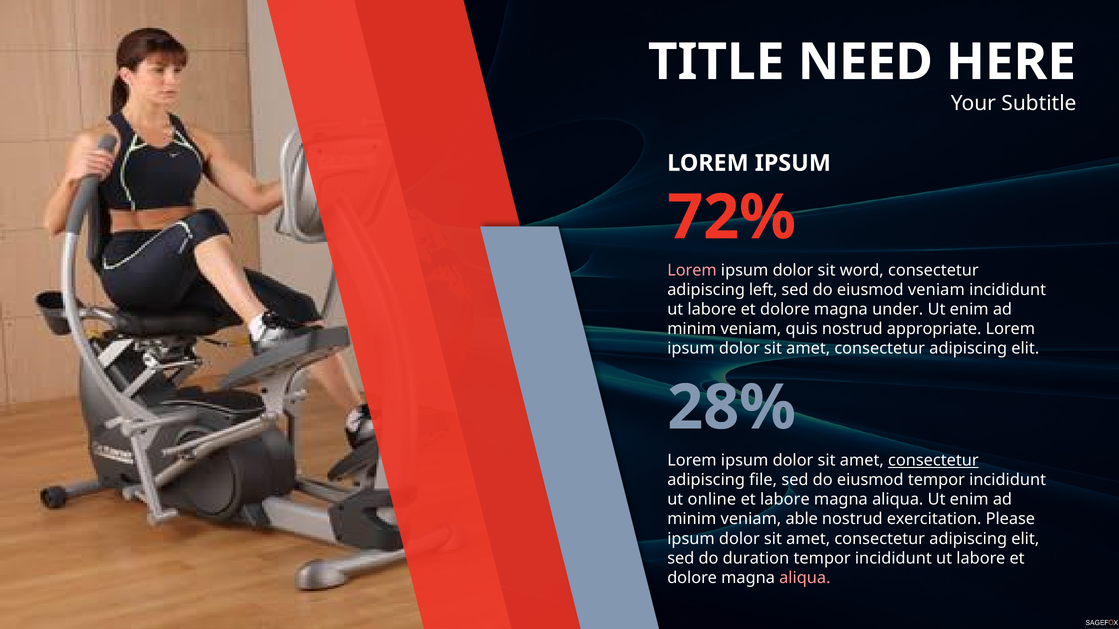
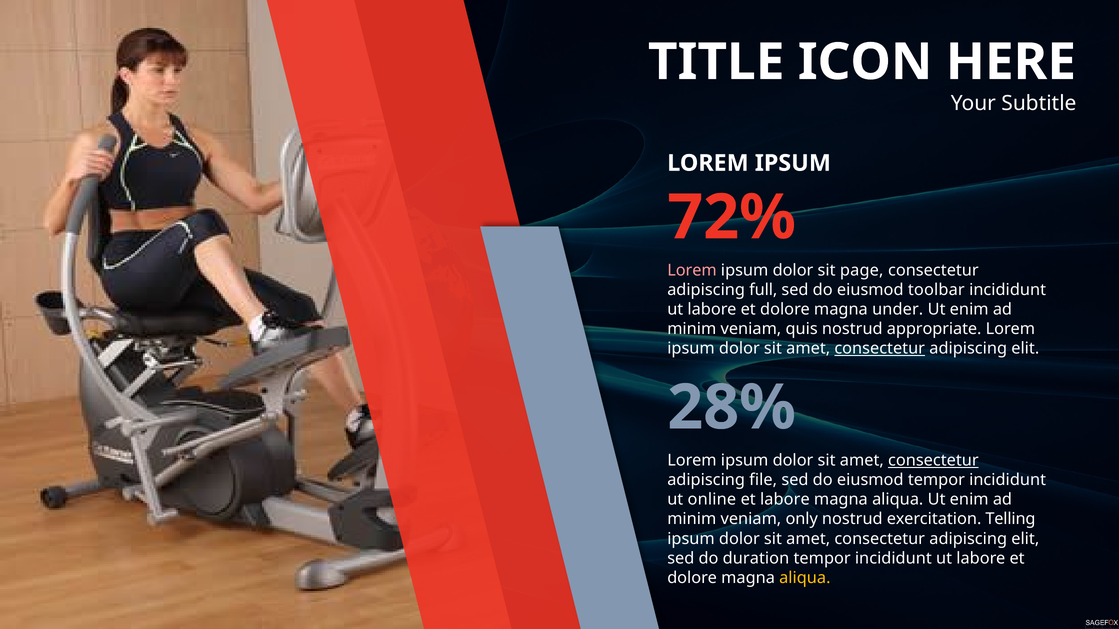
NEED: NEED -> ICON (865, 62)
word: word -> page (862, 270)
left: left -> full (763, 290)
eiusmod veniam: veniam -> toolbar (936, 290)
consectetur underline: none -> present (880, 349)
able: able -> only (802, 519)
Please: Please -> Telling (1010, 519)
aliqua colour: pink -> yellow (805, 578)
